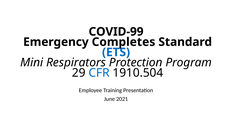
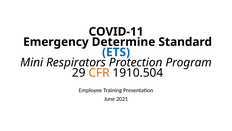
COVID-99: COVID-99 -> COVID-11 (116, 32)
Completes: Completes -> Determine (124, 42)
CFR colour: blue -> orange (99, 73)
